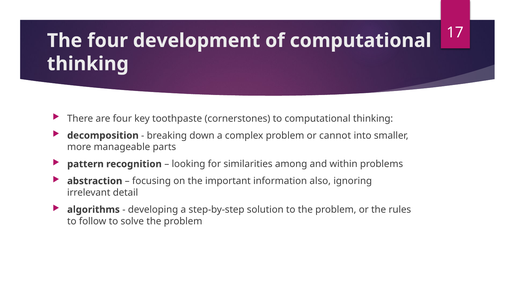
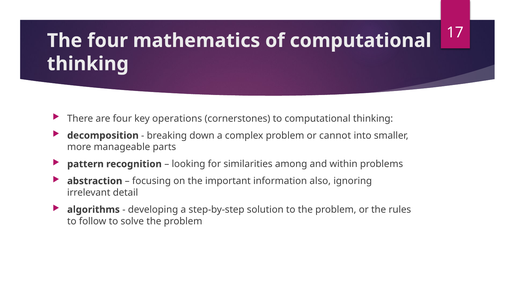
development: development -> mathematics (197, 41)
toothpaste: toothpaste -> operations (177, 118)
